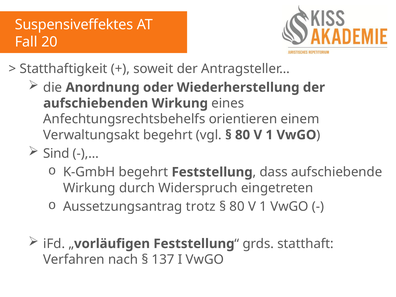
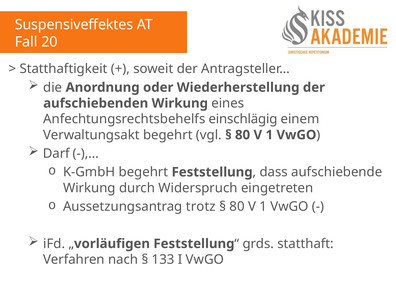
orientieren: orientieren -> einschlägig (243, 119)
Sind: Sind -> Darf (56, 154)
137: 137 -> 133 (163, 260)
